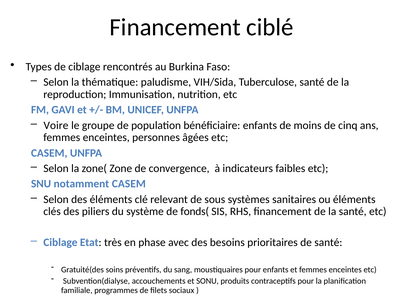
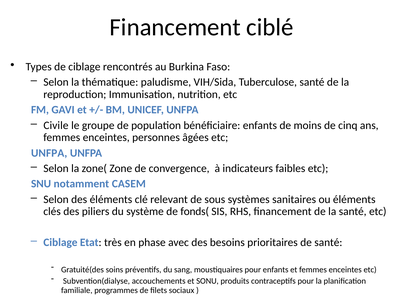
Voire: Voire -> Civile (56, 125)
CASEM: CASEM -> UNFPA (49, 153)
